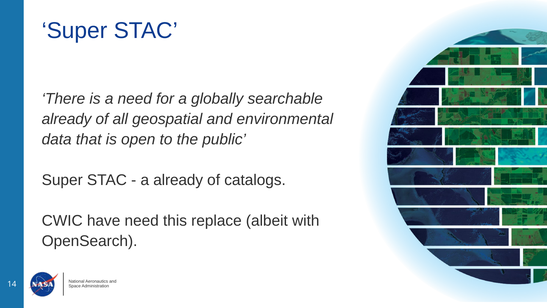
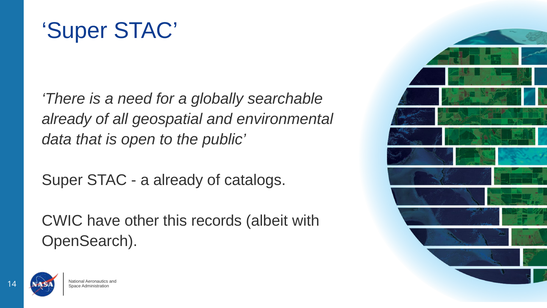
have need: need -> other (142, 220)
replace: replace -> records (217, 220)
